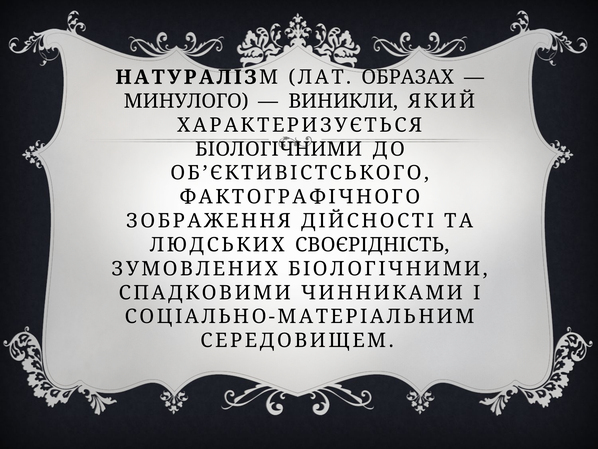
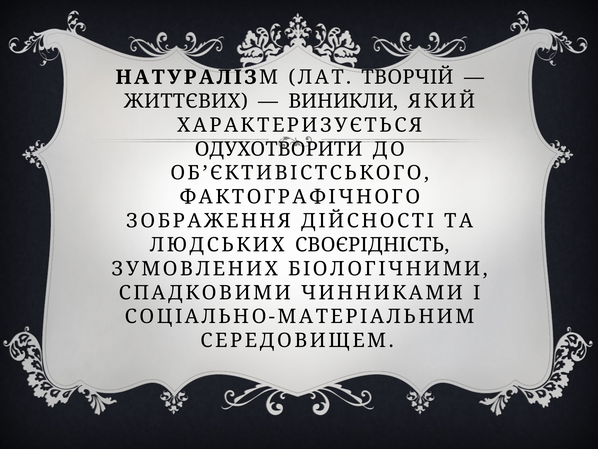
ОБРАЗАХ: ОБРАЗАХ -> ТВОРЧІЙ (408, 77)
МИНУЛОГО: МИНУЛОГО -> ЖИТТЄВИХ (186, 101)
БІОЛОГІЧНИМИ: БІОЛОГІЧНИМИ -> ОДУХОТВОРИТИ (279, 149)
